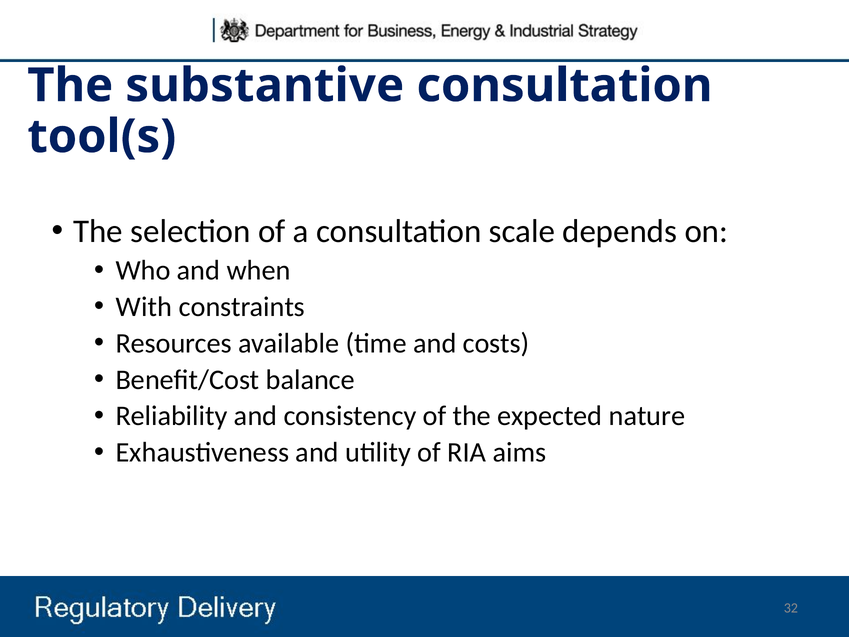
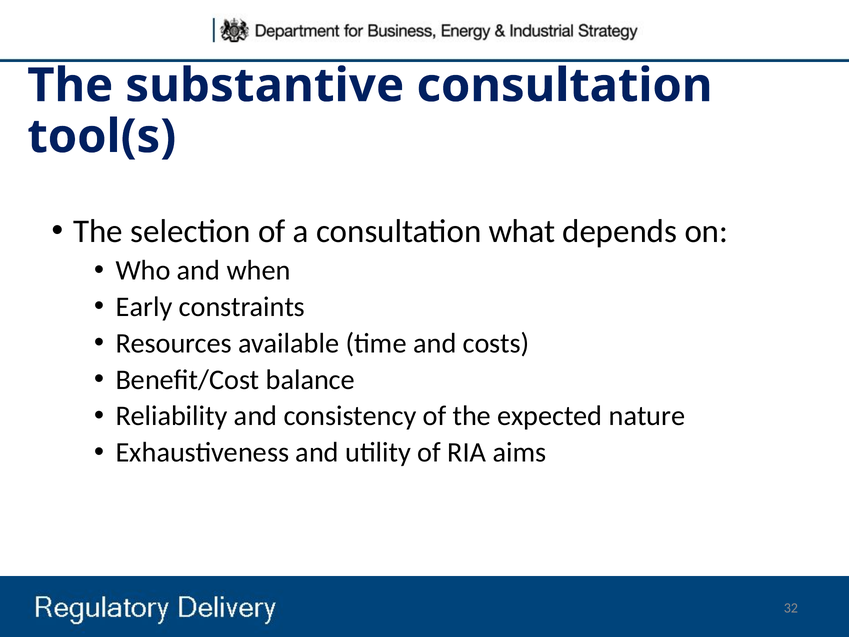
scale: scale -> what (522, 231)
With: With -> Early (144, 307)
